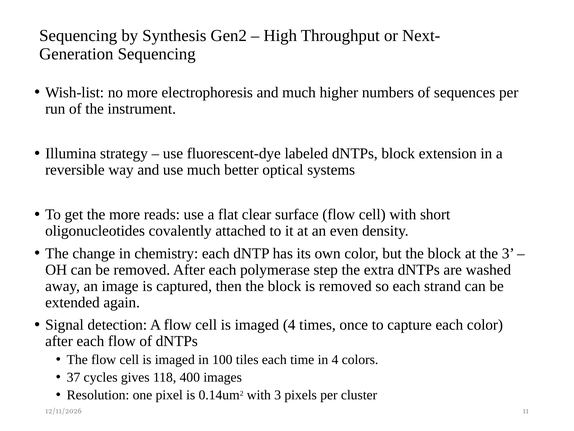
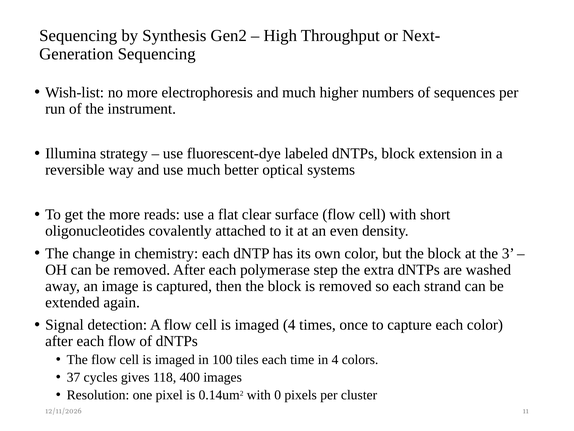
with 3: 3 -> 0 (278, 395)
